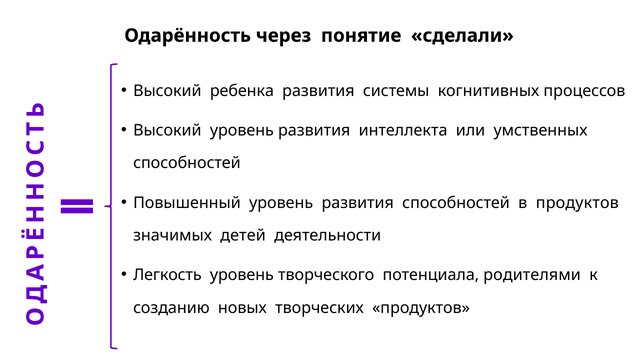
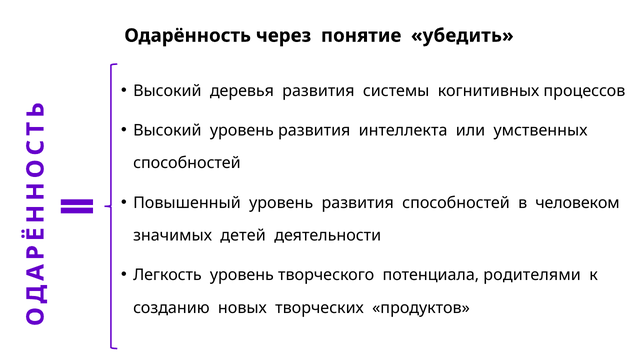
сделали: сделали -> убедить (462, 36)
ребенка: ребенка -> деревья (242, 91)
в продуктов: продуктов -> человеком (578, 203)
